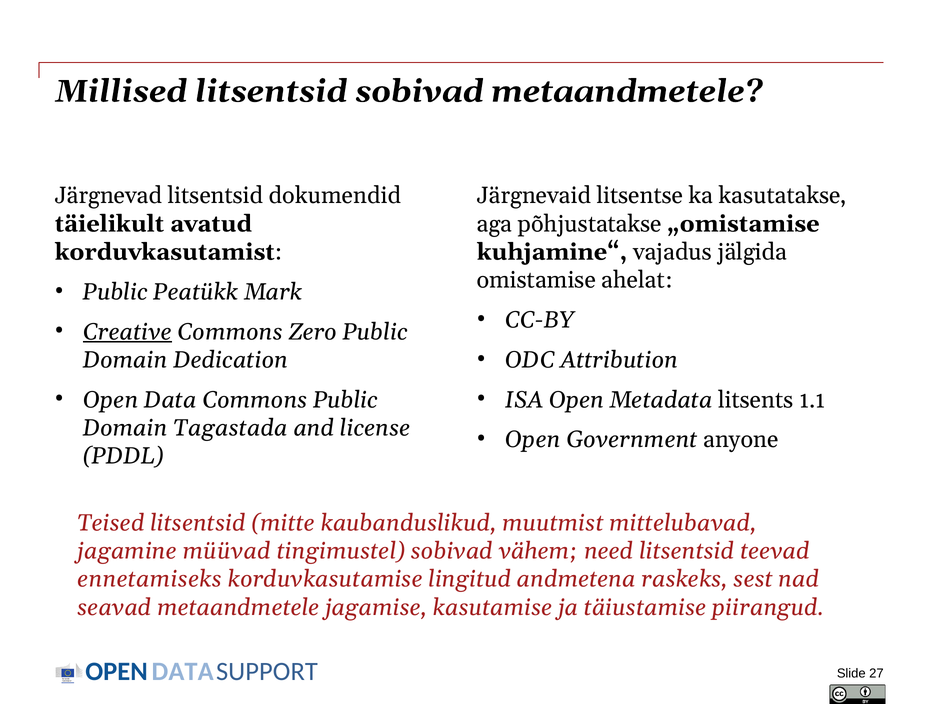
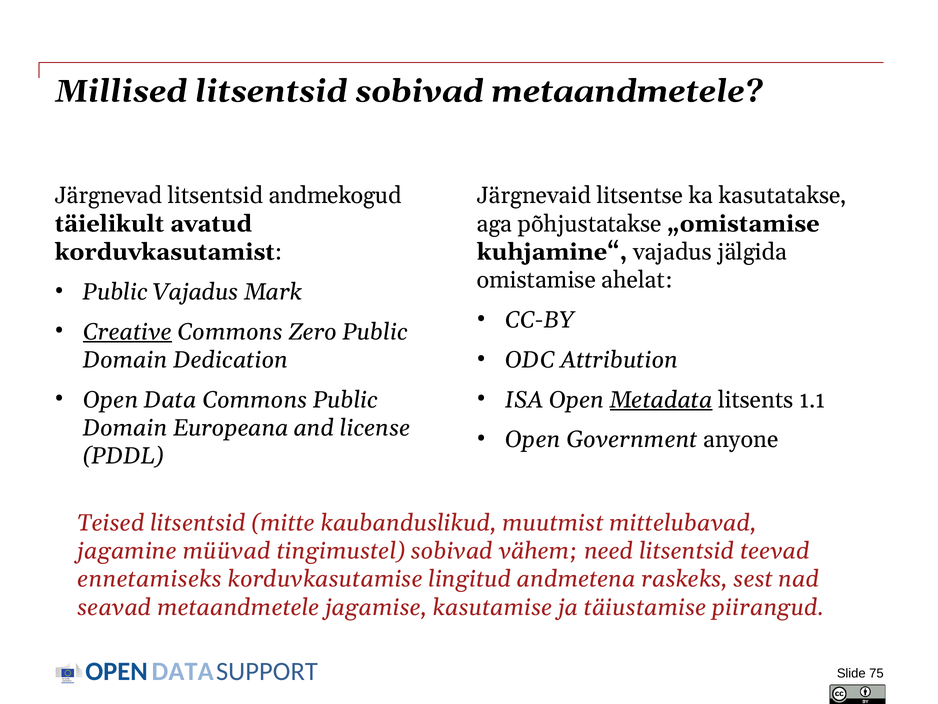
dokumendid: dokumendid -> andmekogud (335, 195)
Public Peatükk: Peatükk -> Vajadus (196, 292)
Metadata underline: none -> present (661, 400)
Tagastada: Tagastada -> Europeana (231, 428)
27: 27 -> 75 (876, 673)
